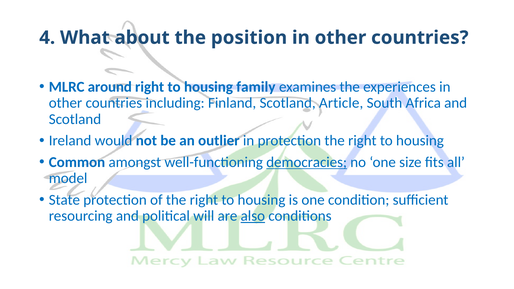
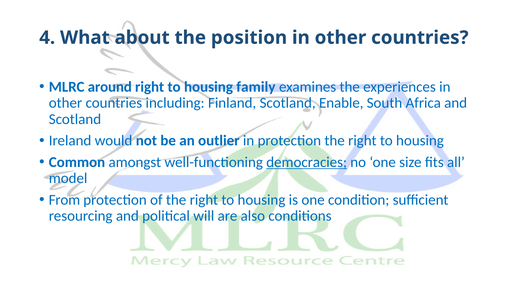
Article: Article -> Enable (341, 103)
State: State -> From (64, 200)
also underline: present -> none (253, 216)
